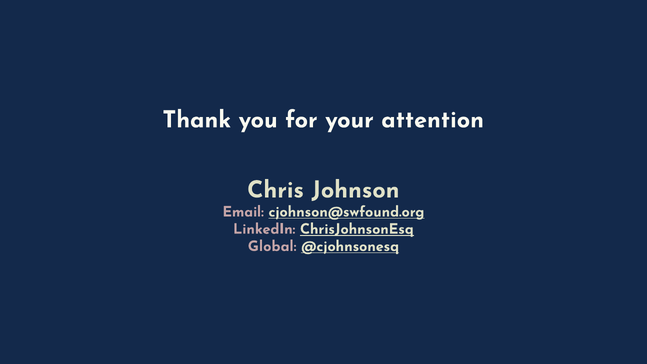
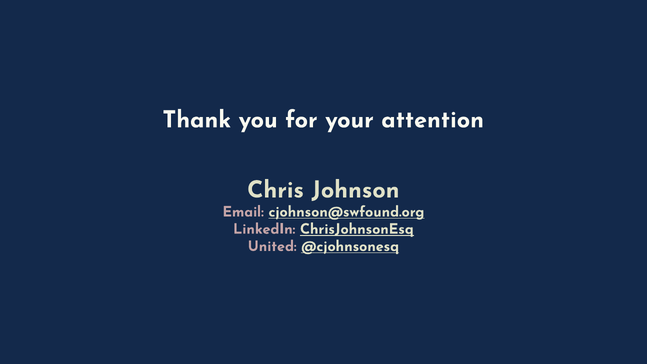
Global: Global -> United (272, 246)
